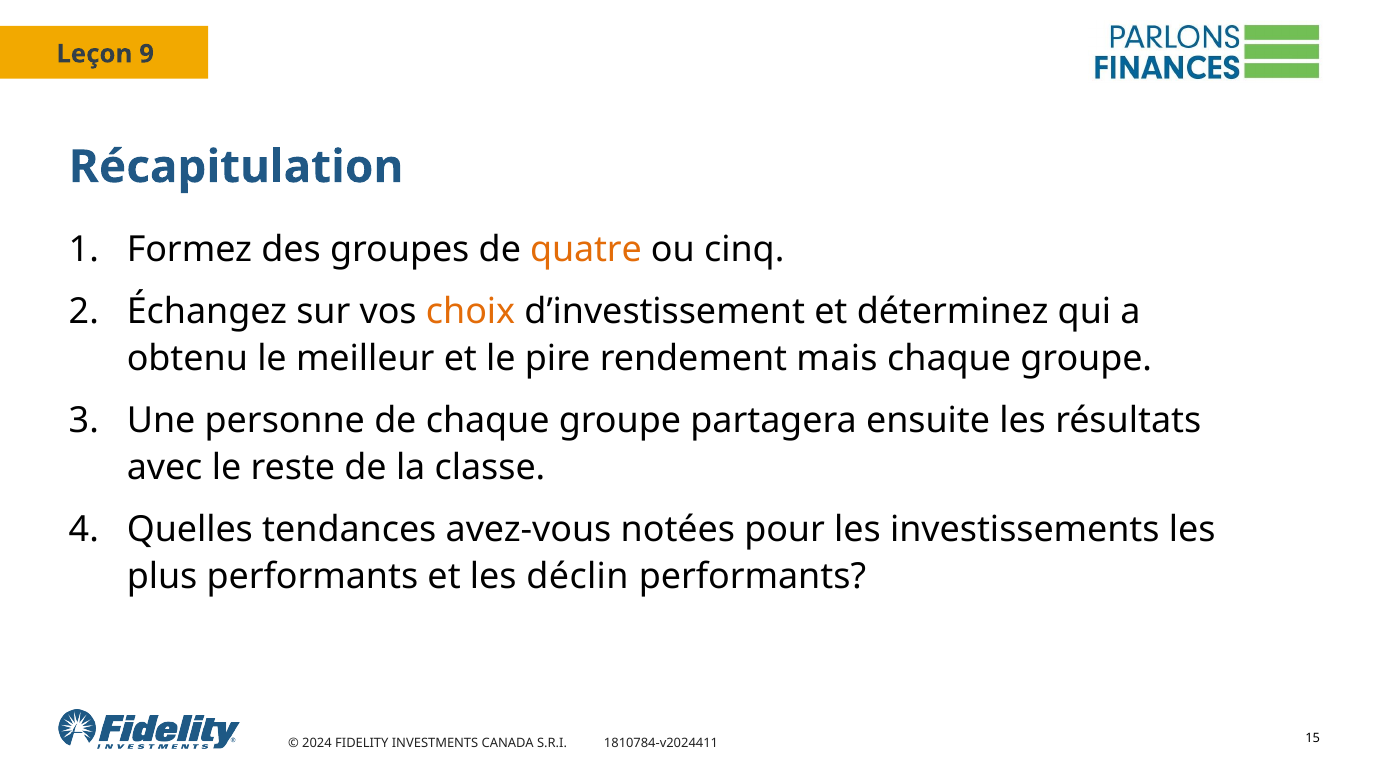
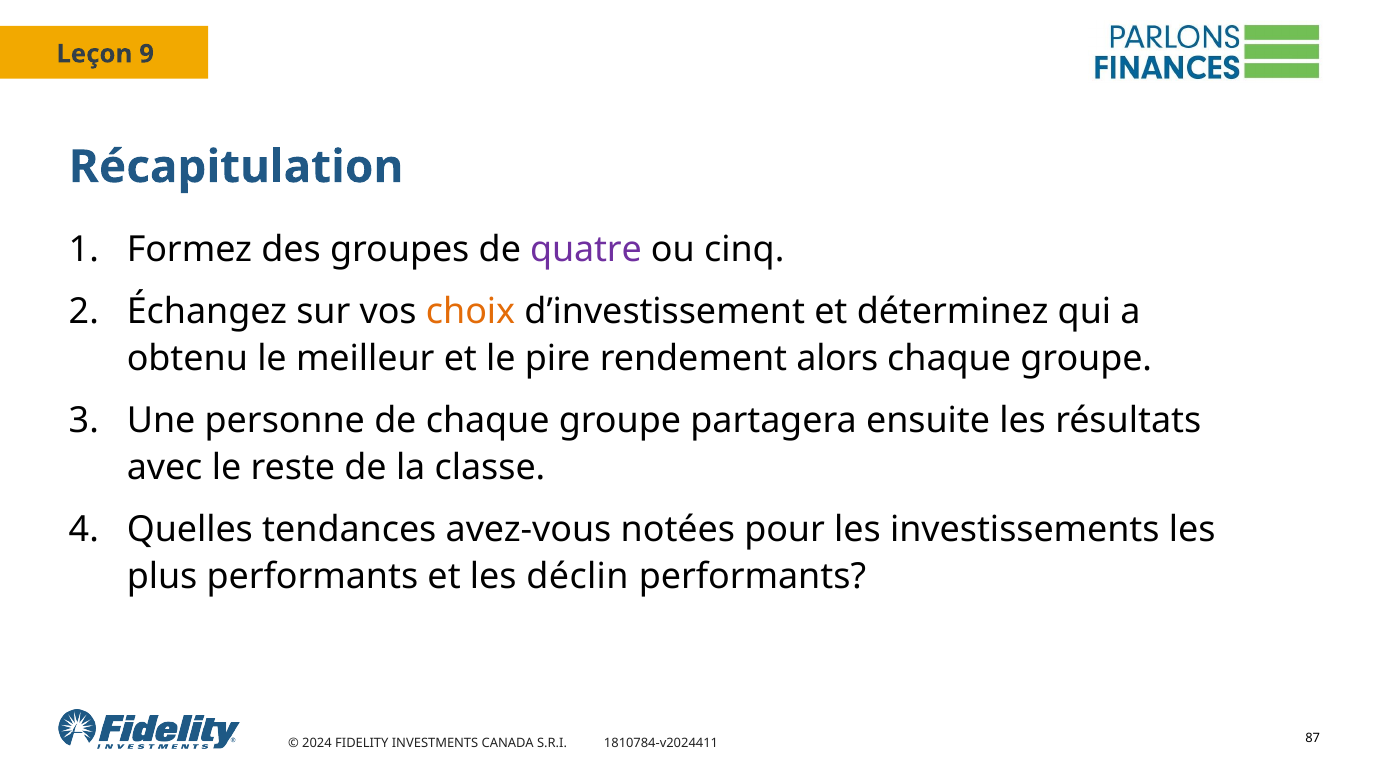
quatre colour: orange -> purple (586, 250)
mais: mais -> alors (837, 359)
15: 15 -> 87 (1313, 739)
